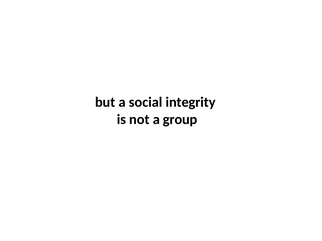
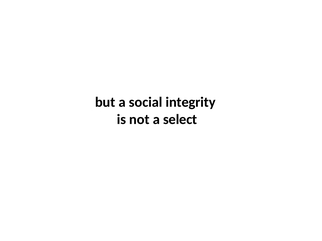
group: group -> select (180, 120)
